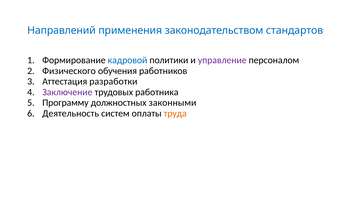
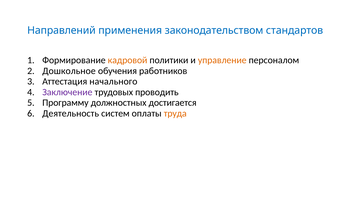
кадровой colour: blue -> orange (128, 60)
управление colour: purple -> orange (222, 60)
Физического: Физического -> Дошкольное (69, 71)
разработки: разработки -> начального (113, 81)
работника: работника -> проводить (157, 92)
законными: законными -> достигается (173, 103)
